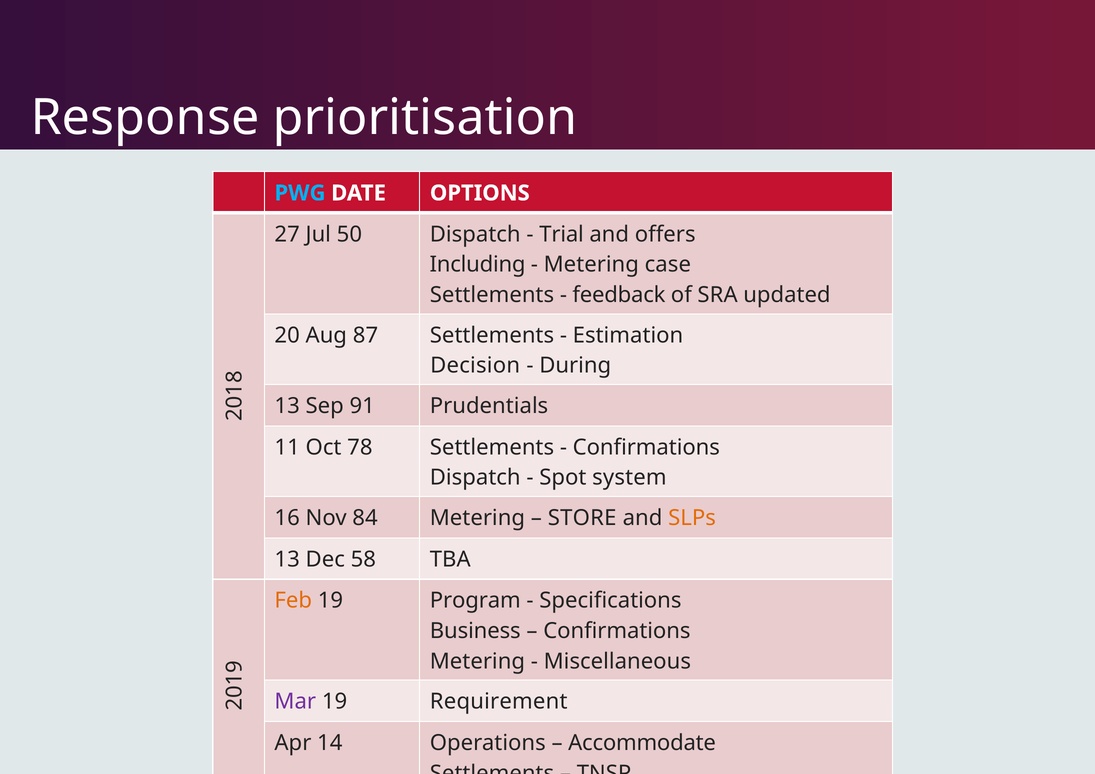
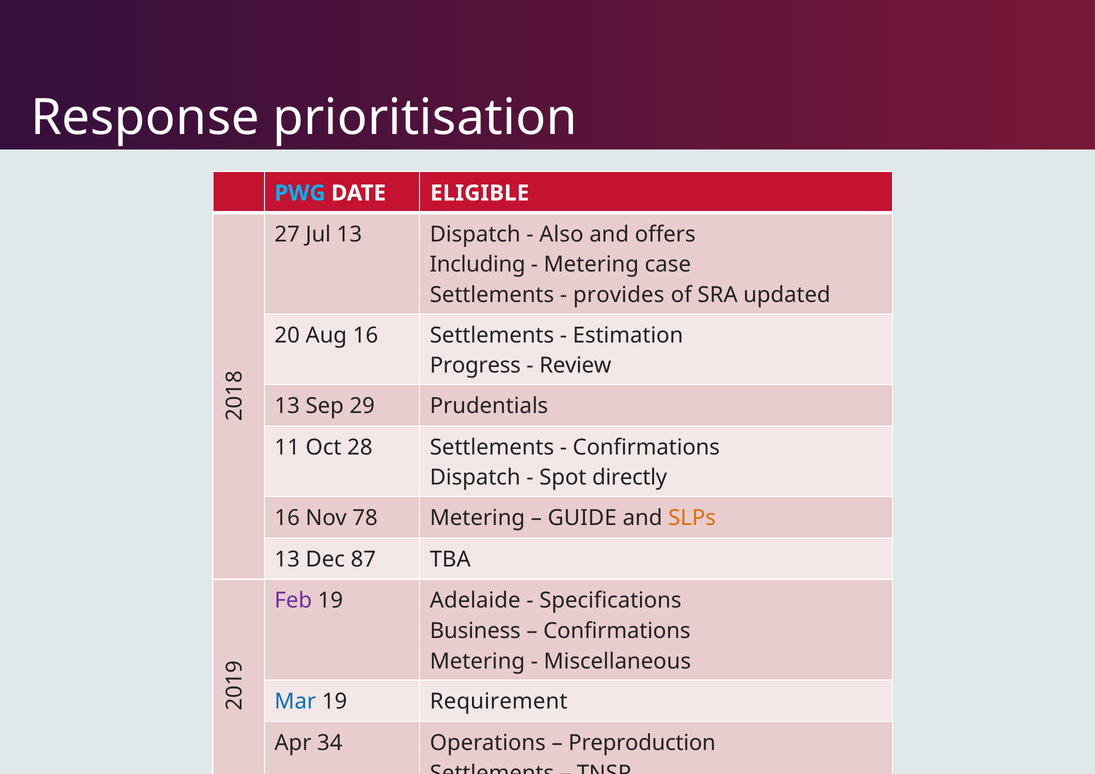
OPTIONS: OPTIONS -> ELIGIBLE (480, 193)
Jul 50: 50 -> 13 (349, 234)
Trial: Trial -> Also (561, 234)
feedback: feedback -> provides (619, 295)
Aug 87: 87 -> 16 (366, 335)
Decision: Decision -> Progress (475, 366)
During: During -> Review (575, 366)
91: 91 -> 29 (362, 406)
78: 78 -> 28 (360, 448)
system: system -> directly (630, 478)
84: 84 -> 78 (365, 518)
STORE: STORE -> GUIDE (582, 518)
58: 58 -> 87 (363, 560)
Feb colour: orange -> purple (293, 601)
Program: Program -> Adelaide (475, 601)
Mar colour: purple -> blue (295, 702)
14: 14 -> 34 (330, 743)
Accommodate: Accommodate -> Preproduction (642, 743)
